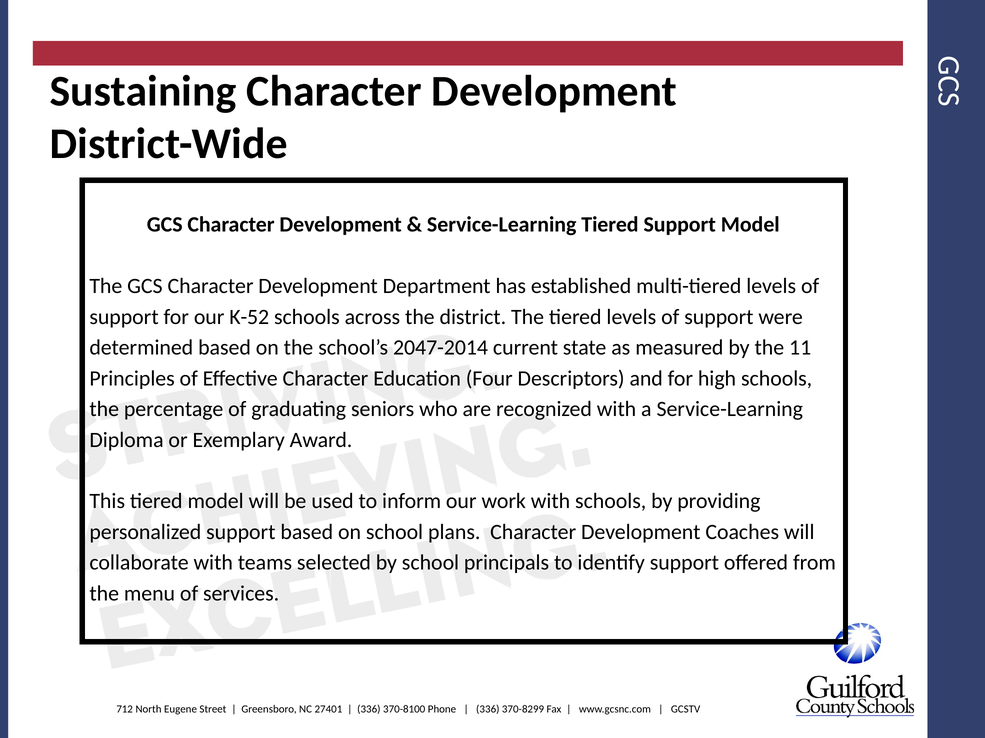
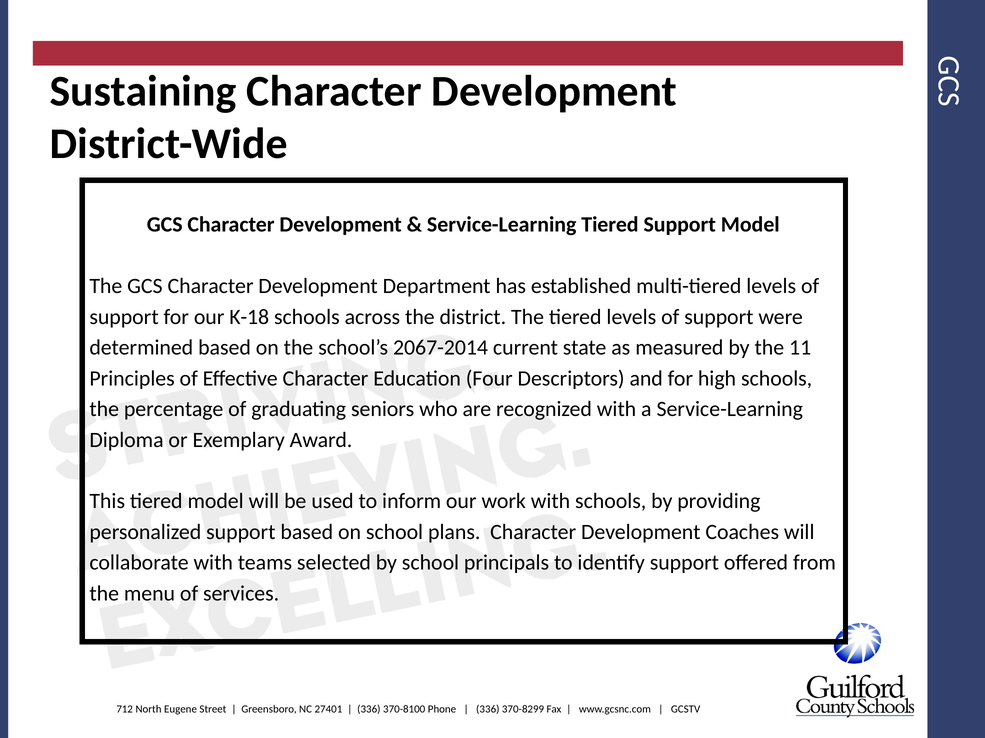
K-52: K-52 -> K-18 (249, 317)
2047-2014: 2047-2014 -> 2067-2014 (441, 348)
